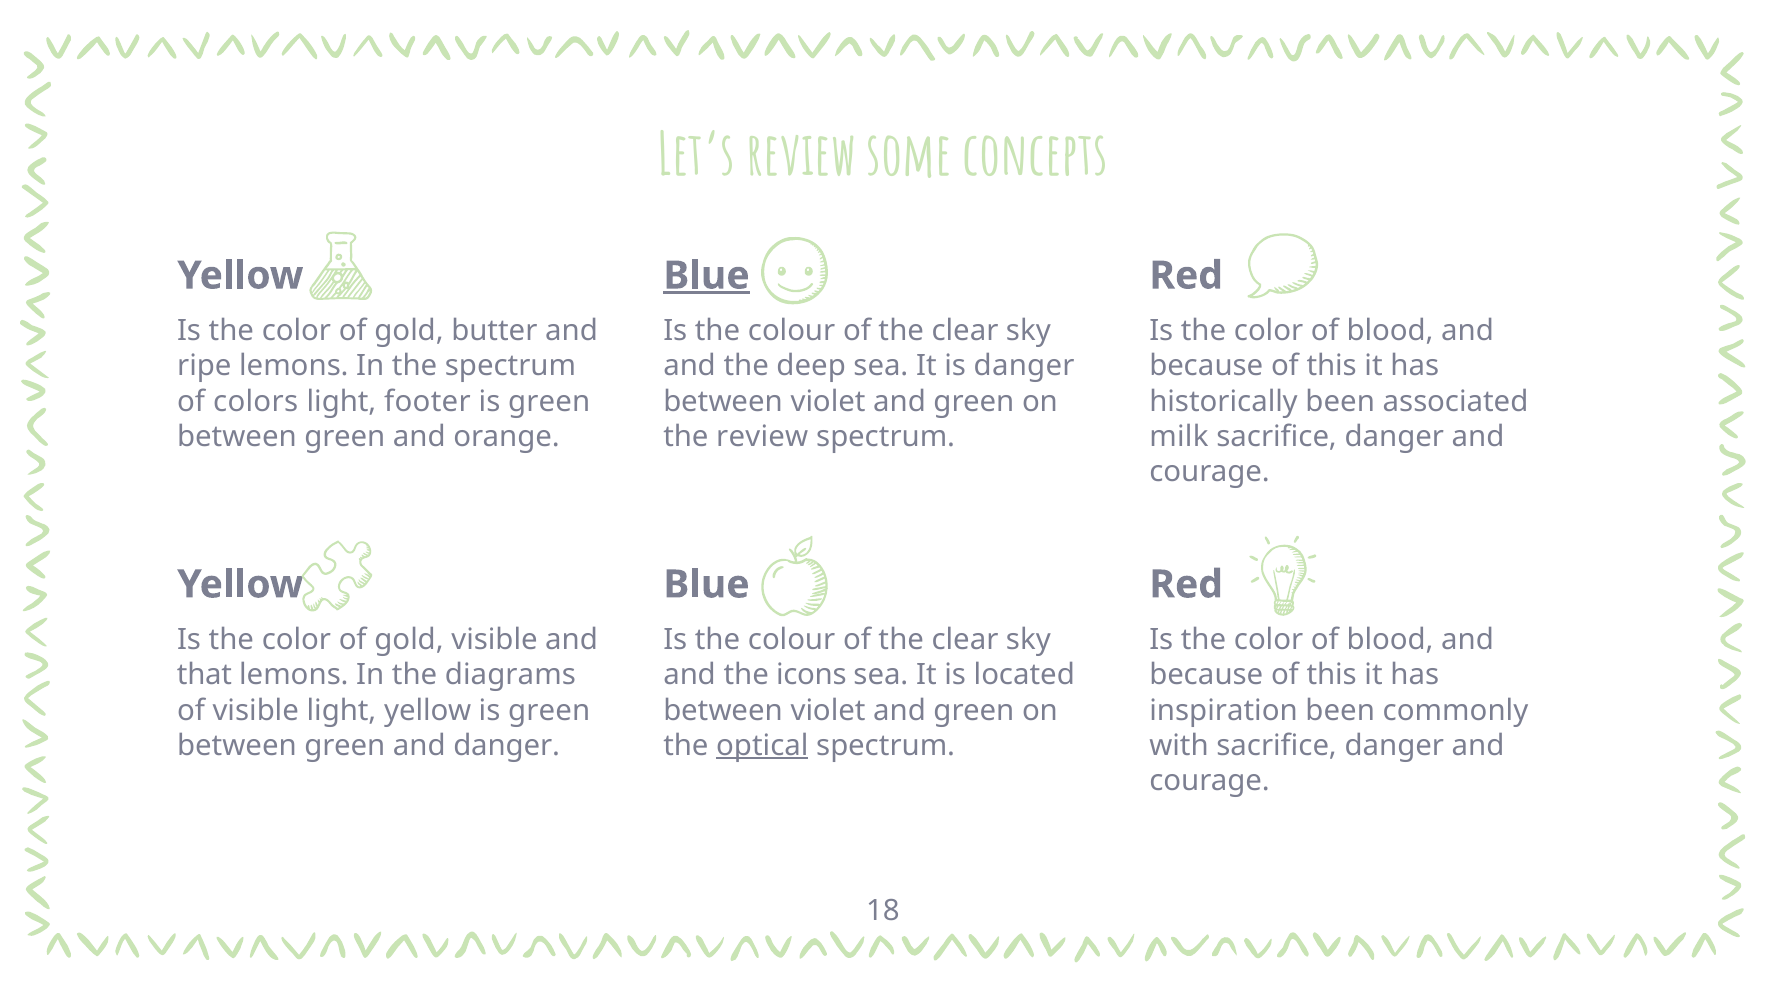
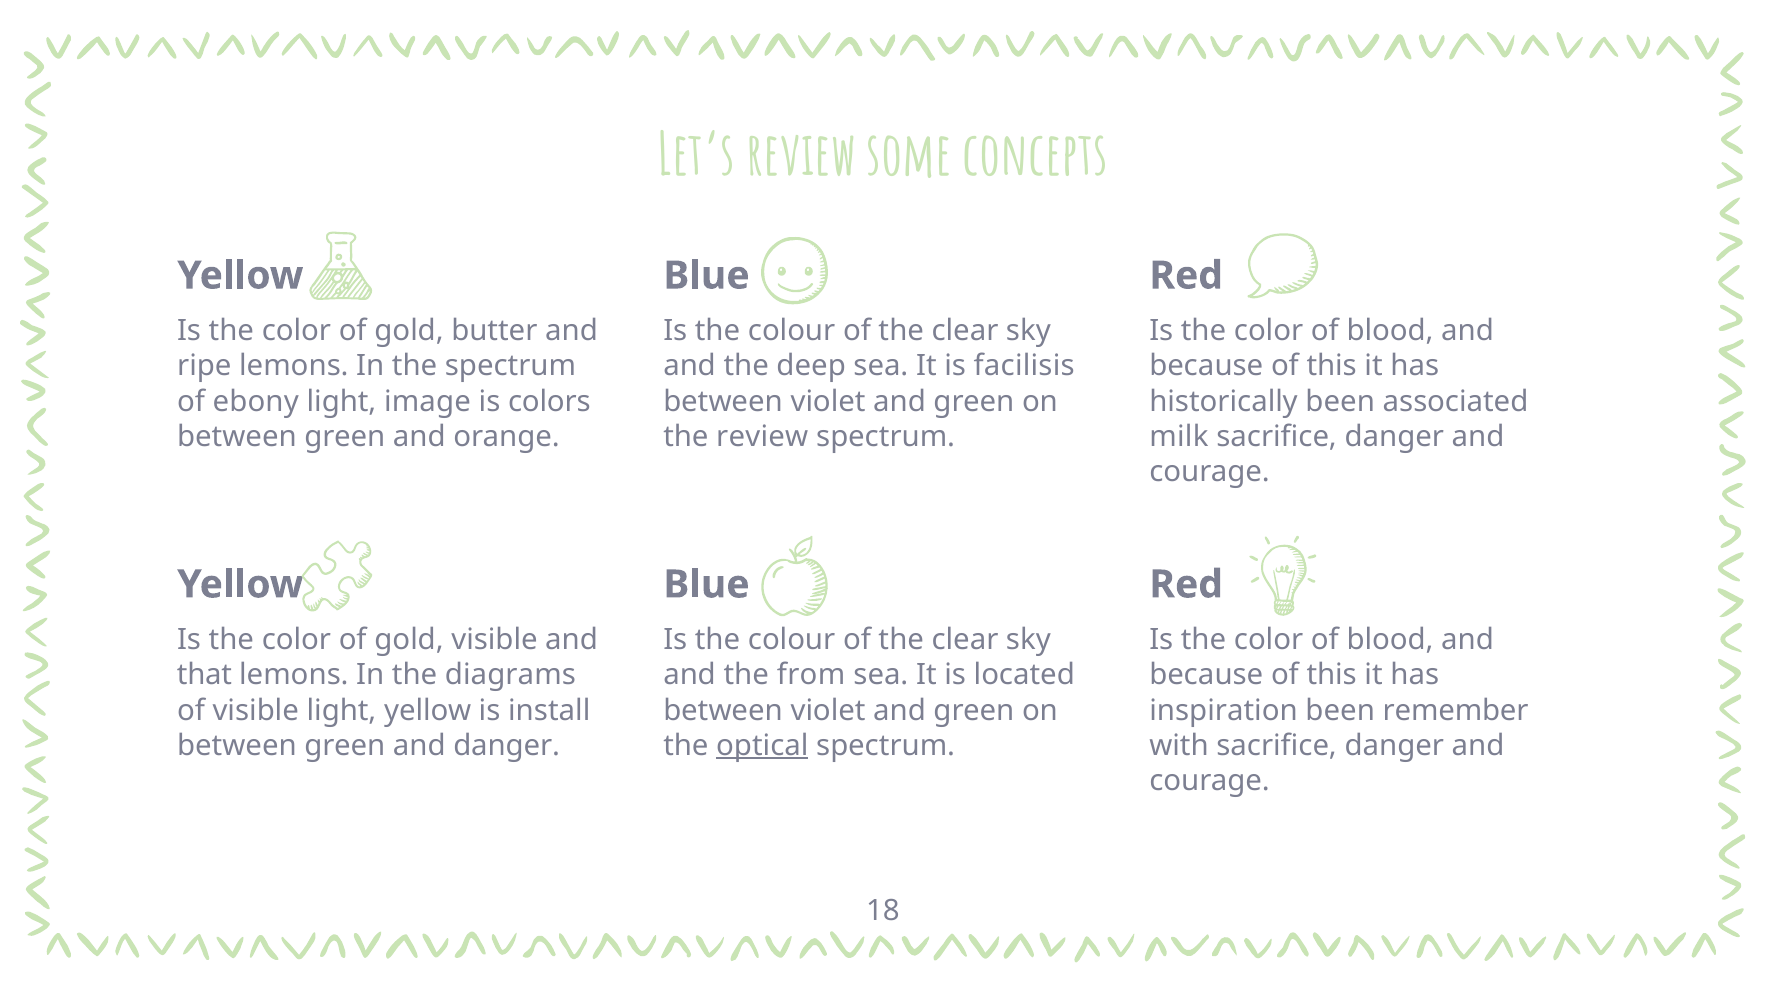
Blue underline: present -> none (706, 276)
is danger: danger -> facilisis (1024, 366)
colors: colors -> ebony (256, 402)
footer: footer -> image (428, 402)
green: green -> colors (549, 402)
icons: icons -> from (811, 675)
yellow is green: green -> install (549, 711)
commonly: commonly -> remember (1456, 711)
